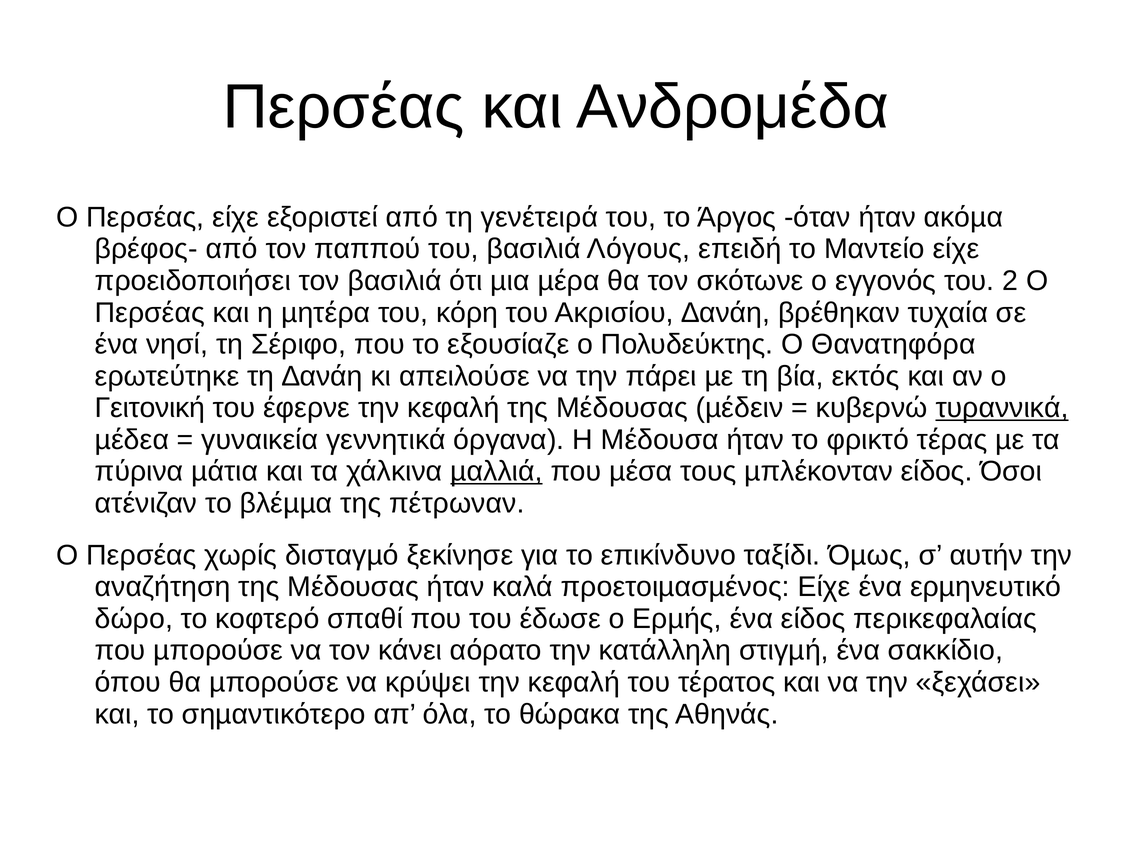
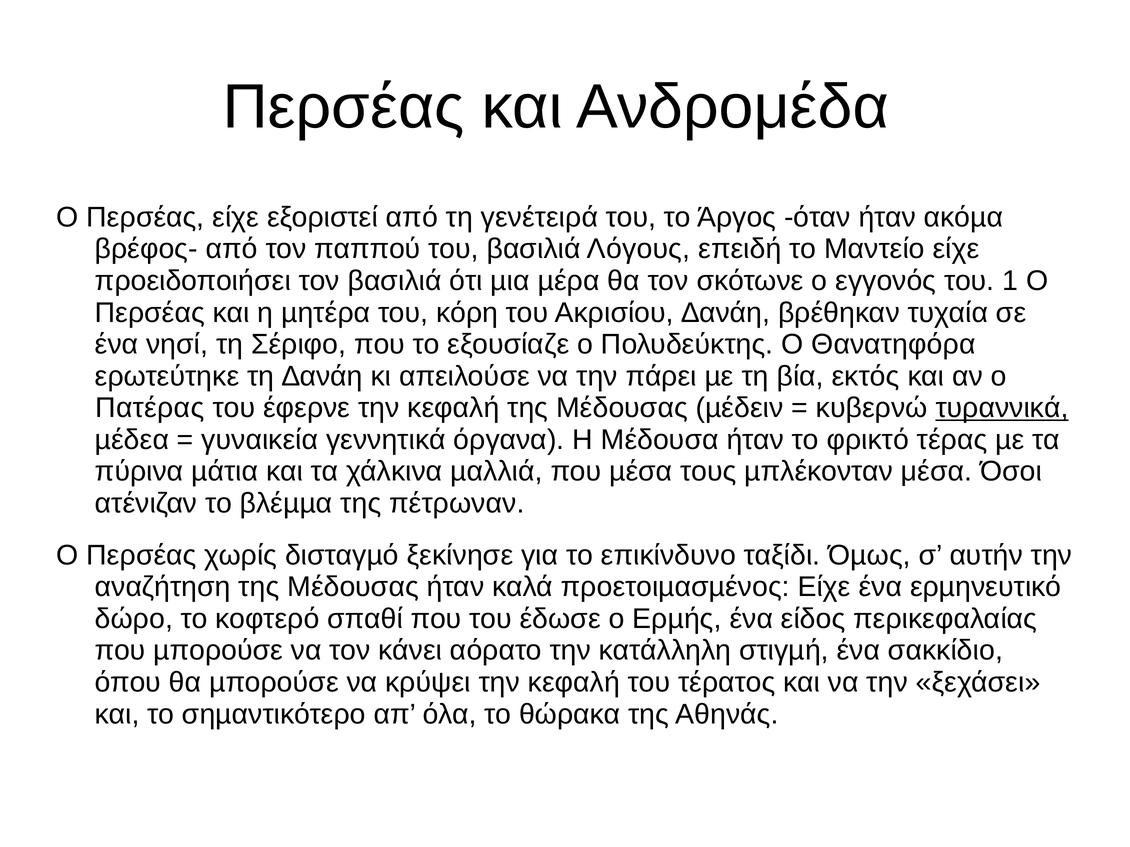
2: 2 -> 1 (1010, 281)
Γειτονική: Γειτονική -> Πατέρας (150, 408)
µαλλιά underline: present -> none (496, 472)
µπλέκονταν είδος: είδος -> μέσα (937, 472)
